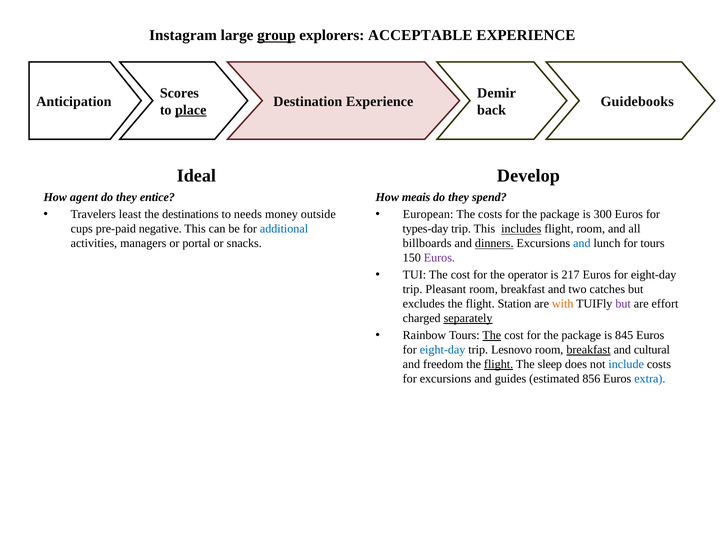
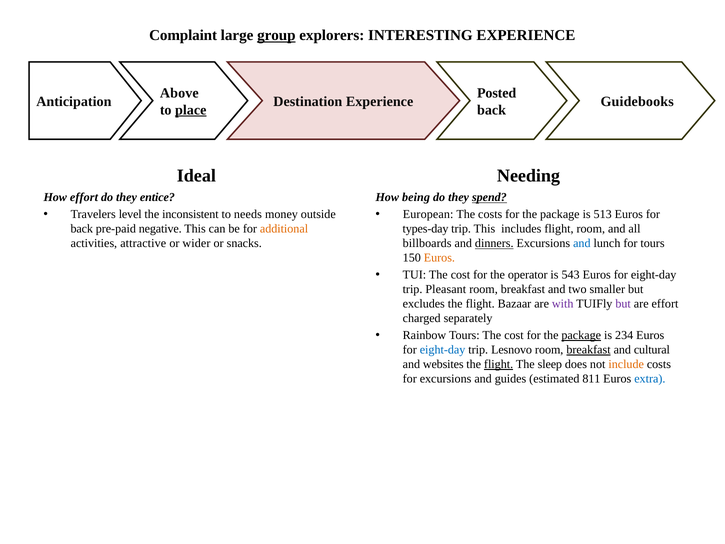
Instagram: Instagram -> Complaint (183, 35)
ACCEPTABLE: ACCEPTABLE -> INTERESTING (420, 35)
Scores: Scores -> Above (179, 93)
Demir: Demir -> Posted (497, 93)
Develop: Develop -> Needing (529, 176)
How agent: agent -> effort (84, 197)
meais: meais -> being (416, 197)
spend underline: none -> present (489, 197)
least: least -> level (130, 214)
destinations: destinations -> inconsistent (190, 214)
300: 300 -> 513 (603, 214)
cups: cups -> back (82, 229)
additional colour: blue -> orange (284, 229)
includes underline: present -> none (521, 229)
managers: managers -> attractive (143, 243)
portal: portal -> wider (196, 243)
Euros colour: purple -> orange (439, 258)
217: 217 -> 543 (571, 275)
catches: catches -> smaller (607, 289)
Station: Station -> Bazaar (515, 304)
with colour: orange -> purple (563, 304)
separately underline: present -> none (468, 318)
The underline: present -> none (492, 335)
package underline: none -> present (581, 335)
845: 845 -> 234 (624, 335)
freedom: freedom -> websites (443, 364)
include colour: blue -> orange (626, 364)
856: 856 -> 811 (591, 379)
